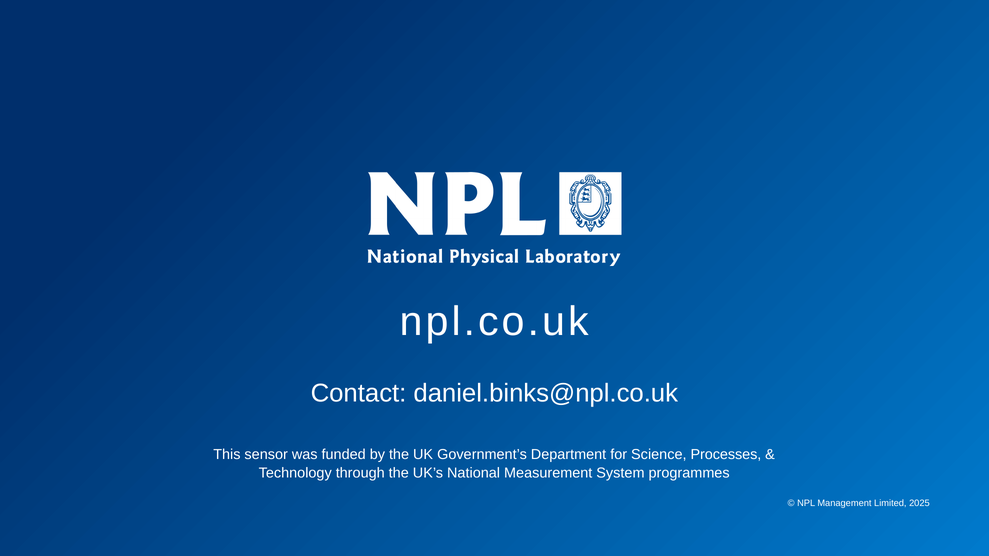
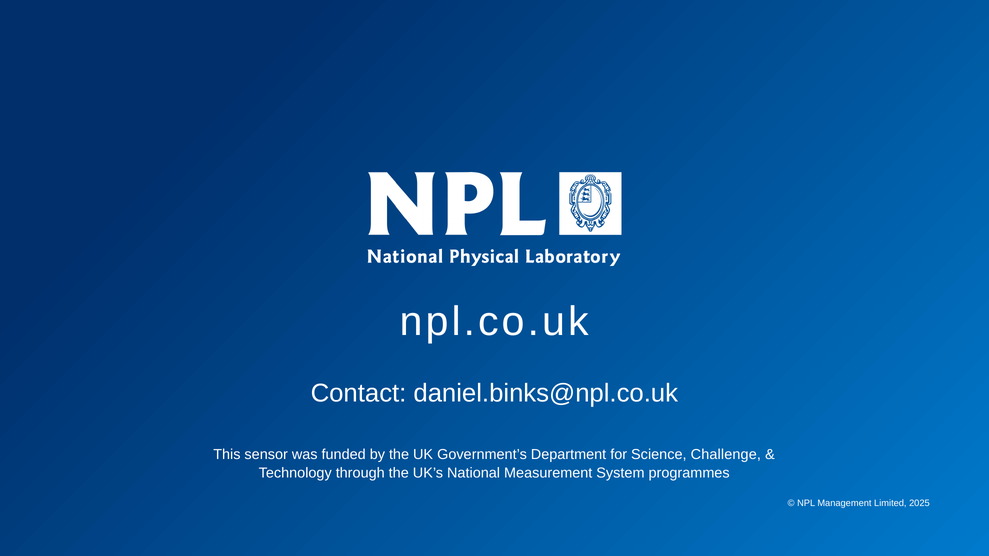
Processes: Processes -> Challenge (726, 455)
